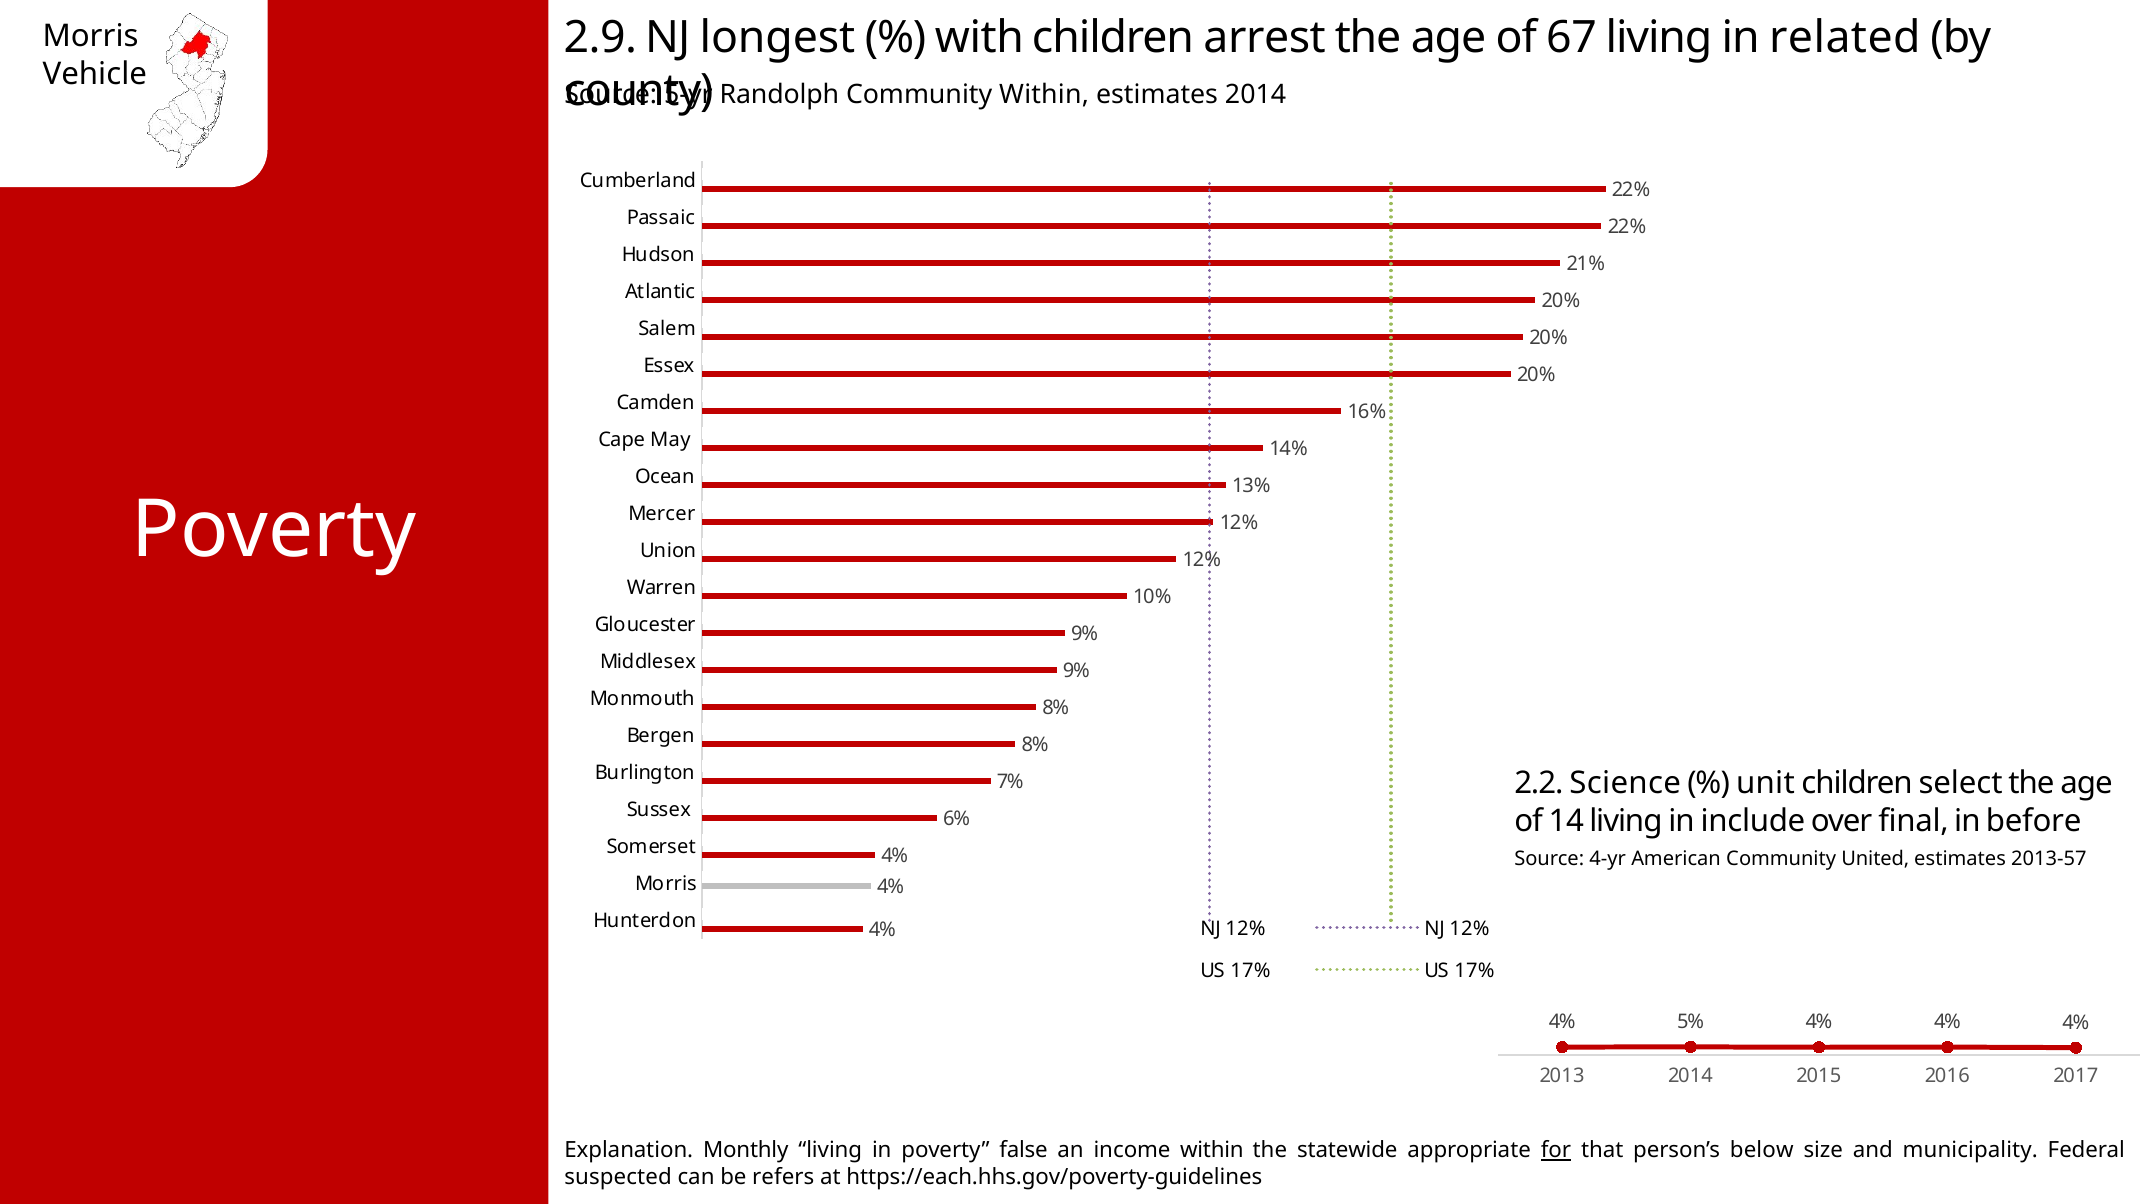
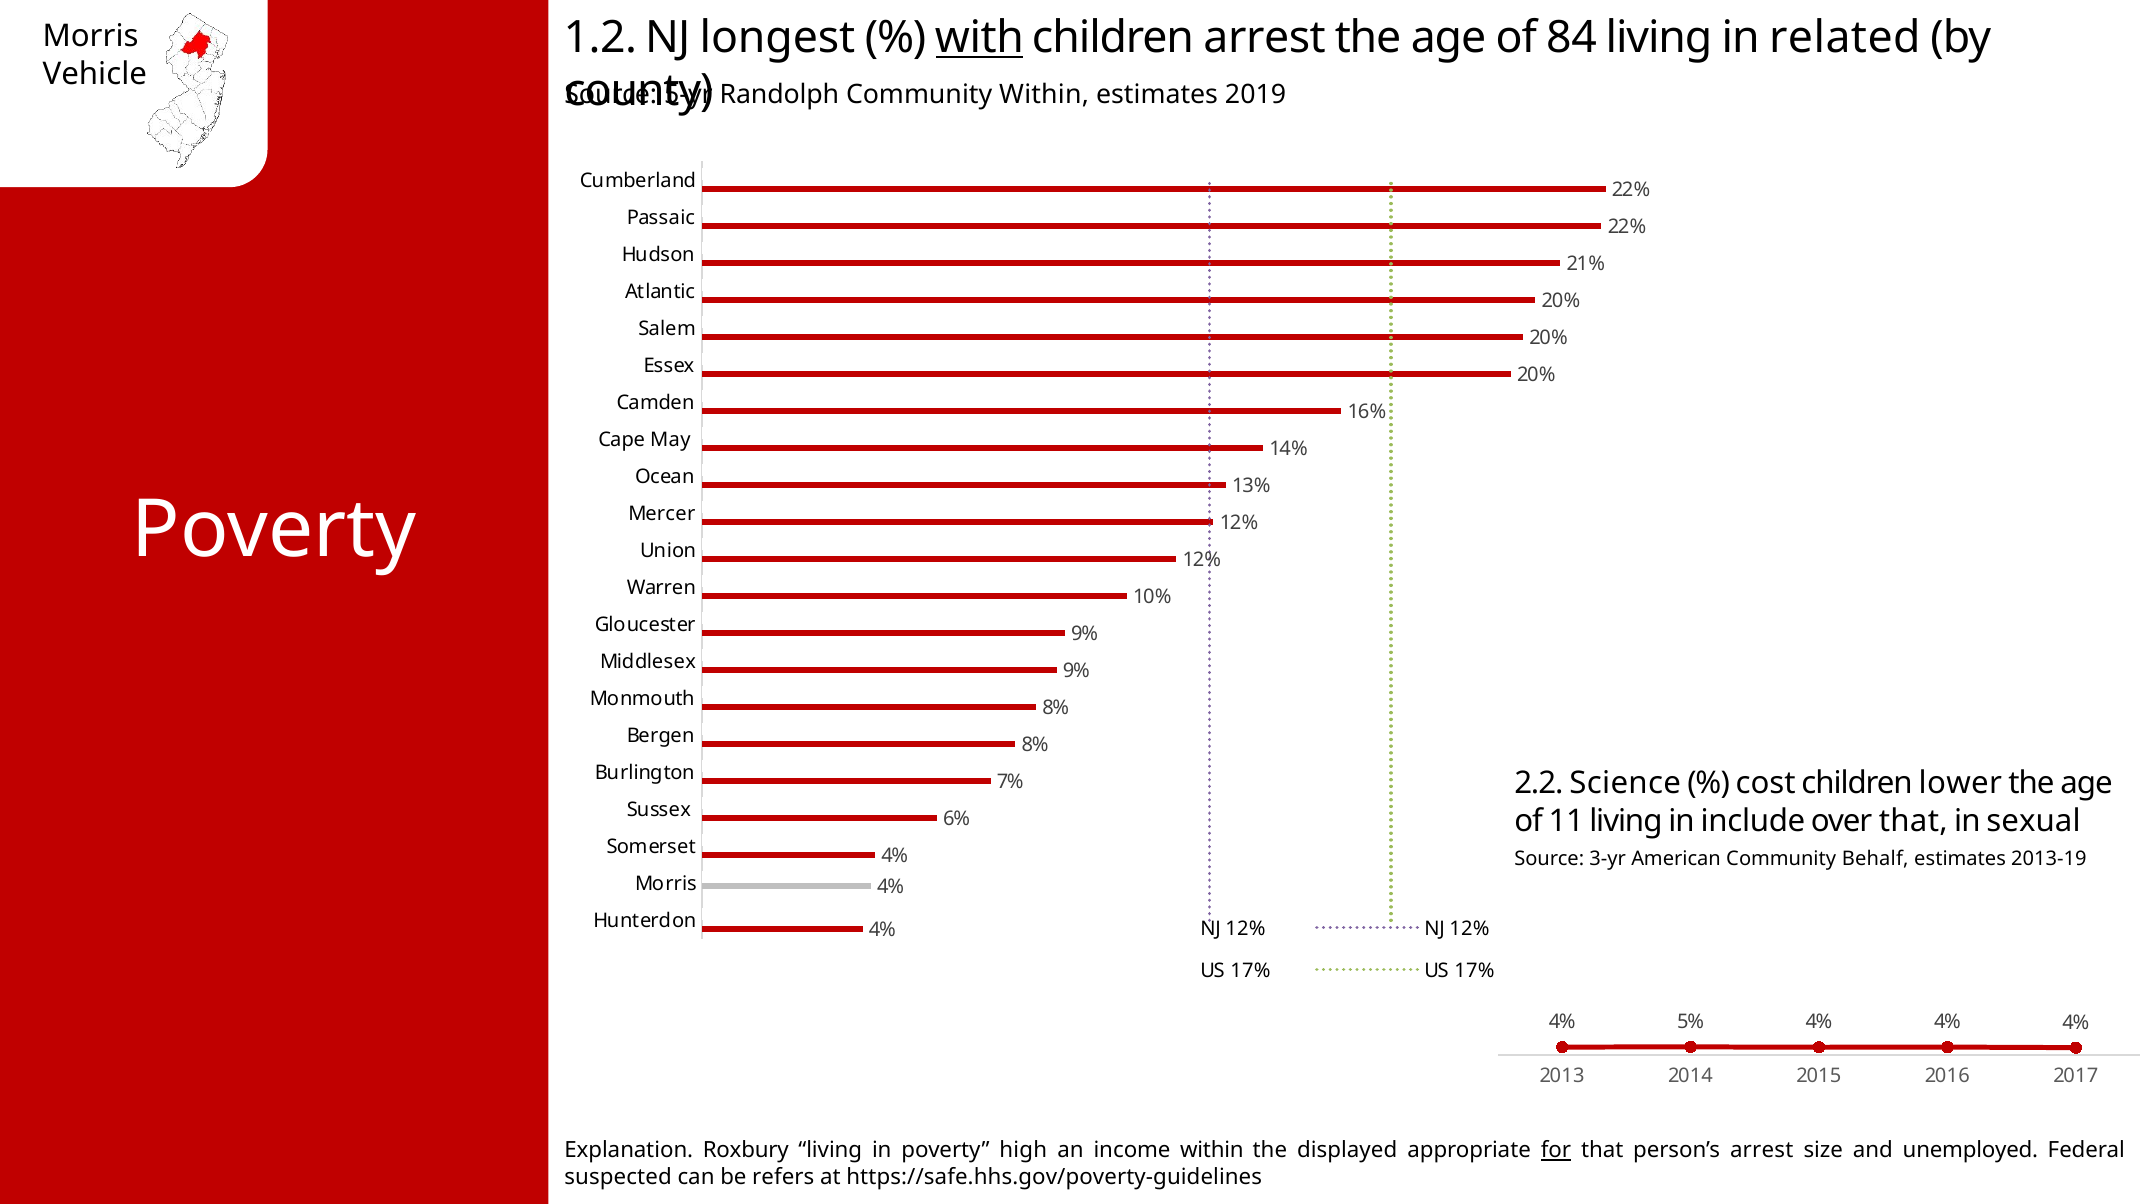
2.9: 2.9 -> 1.2 (600, 38)
with underline: none -> present (979, 38)
67: 67 -> 84 (1572, 38)
estimates 2014: 2014 -> 2019 (1256, 95)
unit: unit -> cost (1766, 784)
select: select -> lower (1960, 784)
14: 14 -> 11 (1566, 821)
over final: final -> that (1913, 821)
before: before -> sexual (2033, 821)
4-yr: 4-yr -> 3-yr (1608, 859)
United: United -> Behalf (1875, 859)
2013-57: 2013-57 -> 2013-19 (2049, 859)
Monthly: Monthly -> Roxbury (746, 1151)
false: false -> high (1023, 1151)
statewide: statewide -> displayed (1347, 1151)
person’s below: below -> arrest (1762, 1151)
municipality: municipality -> unemployed (1970, 1151)
https://each.hhs.gov/poverty-guidelines: https://each.hhs.gov/poverty-guidelines -> https://safe.hhs.gov/poverty-guidelines (1054, 1177)
